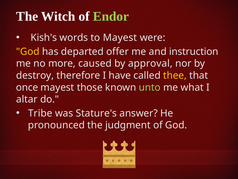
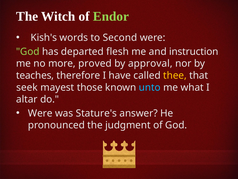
to Mayest: Mayest -> Second (120, 38)
God colour: yellow -> light green (28, 51)
offer: offer -> flesh (118, 51)
caused: caused -> proved (95, 63)
destroy: destroy -> teaches (35, 75)
once: once -> seek (27, 87)
unto colour: light green -> light blue (150, 87)
Tribe: Tribe -> Were (40, 113)
